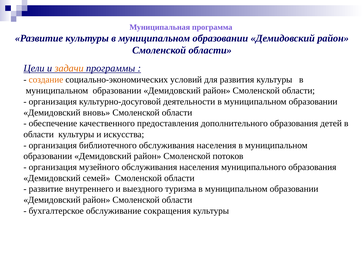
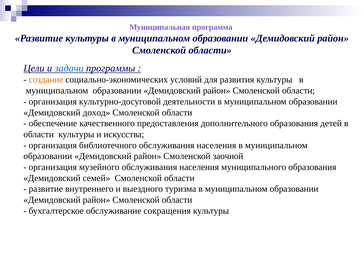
задачи colour: orange -> blue (69, 68)
вновь: вновь -> доход (97, 113)
потоков: потоков -> заочной (228, 156)
